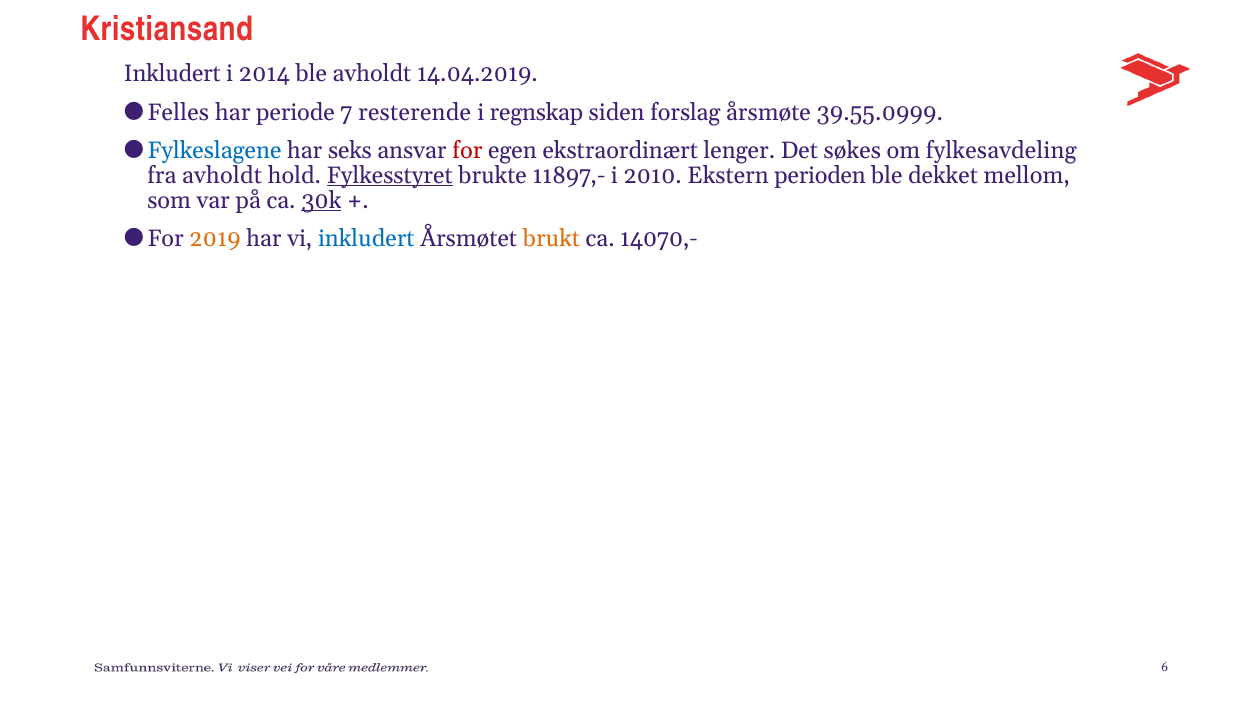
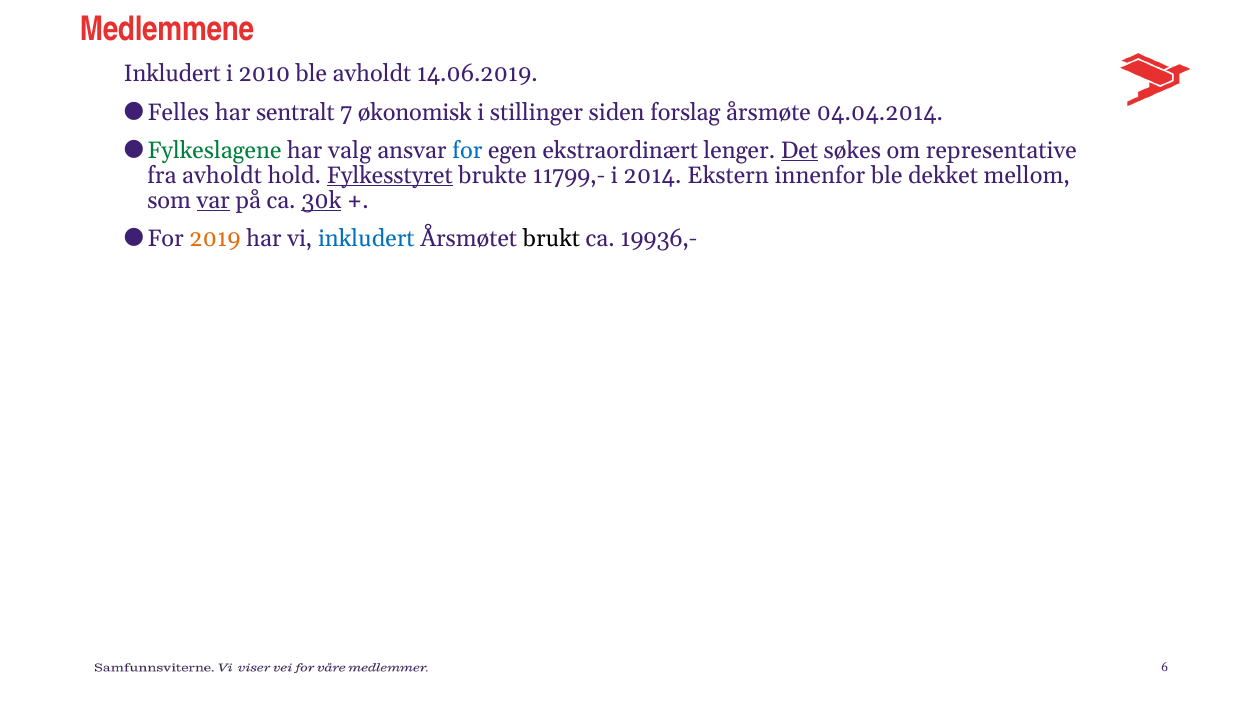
Kristiansand: Kristiansand -> Medlemmene (167, 29)
2014: 2014 -> 2010 (265, 74)
14.04.2019: 14.04.2019 -> 14.06.2019 (477, 74)
periode: periode -> sentralt (296, 112)
resterende: resterende -> økonomisk (415, 112)
regnskap: regnskap -> stillinger (536, 112)
39.55.0999: 39.55.0999 -> 04.04.2014 (880, 112)
Fylkeslagene colour: blue -> green (214, 150)
seks: seks -> valg (350, 150)
for colour: red -> blue (467, 150)
Det underline: none -> present (799, 150)
fylkesavdeling: fylkesavdeling -> representative (1001, 150)
11897,-: 11897,- -> 11799,- (569, 175)
2010: 2010 -> 2014 (653, 175)
perioden: perioden -> innenfor (820, 175)
var underline: none -> present (213, 200)
brukt colour: orange -> black (551, 238)
14070,-: 14070,- -> 19936,- (659, 238)
